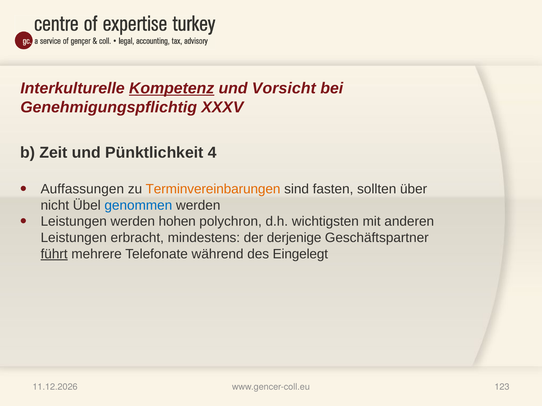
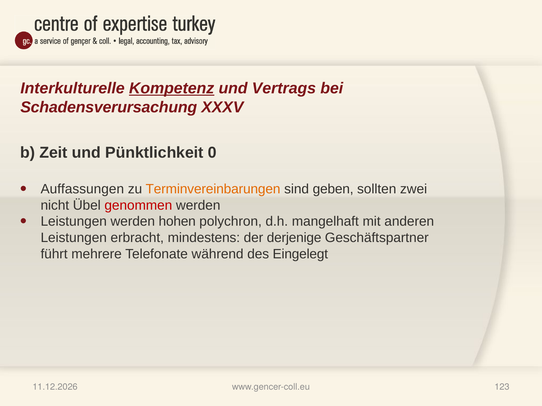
Vorsicht: Vorsicht -> Vertrags (284, 89)
Genehmigungspflichtig: Genehmigungspflichtig -> Schadensverursachung (109, 107)
4: 4 -> 0 (212, 153)
fasten: fasten -> geben (333, 189)
über: über -> zwei (414, 189)
genommen colour: blue -> red (138, 206)
wichtigsten: wichtigsten -> mangelhaft (325, 222)
führt underline: present -> none (54, 254)
